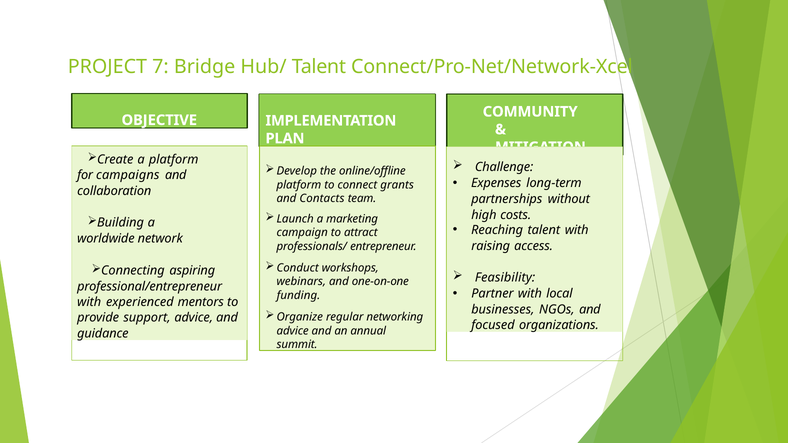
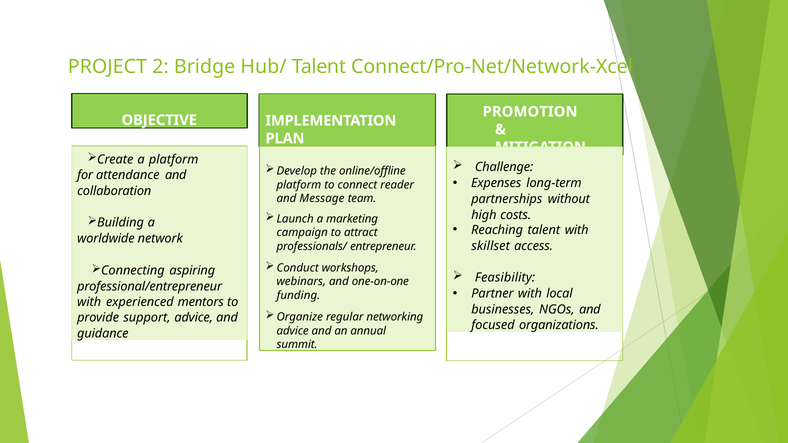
7: 7 -> 2 (160, 67)
COMMUNITY: COMMUNITY -> PROMOTION (530, 112)
campaigns: campaigns -> attendance (128, 175)
grants: grants -> reader (397, 185)
Contacts: Contacts -> Message (322, 199)
raising: raising -> skillset (491, 246)
